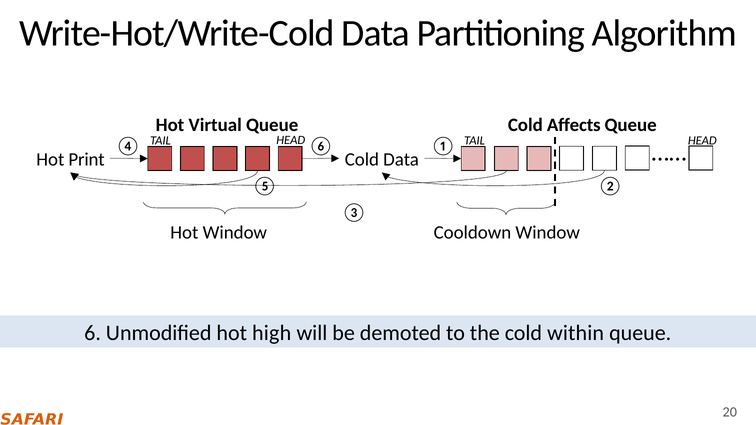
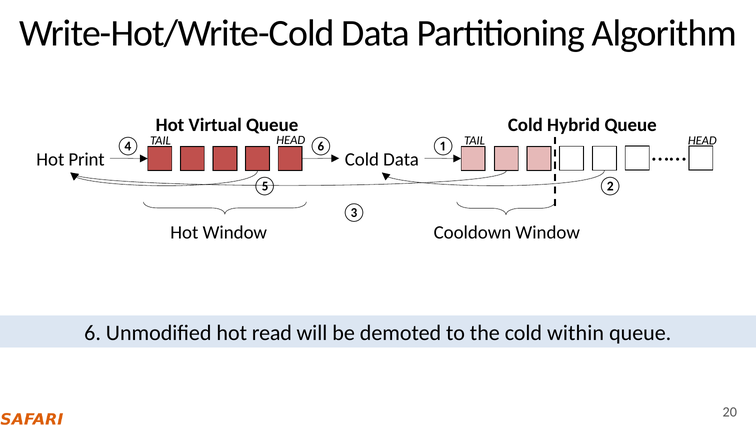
Affects: Affects -> Hybrid (574, 125)
high: high -> read (272, 333)
